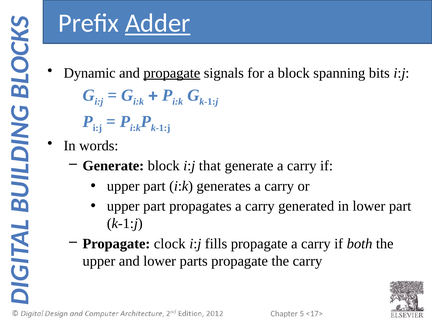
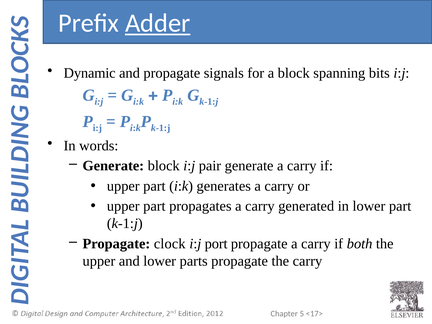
propagate underline: present -> none (172, 73)
that: that -> pair (210, 166)
fills: fills -> port (216, 244)
